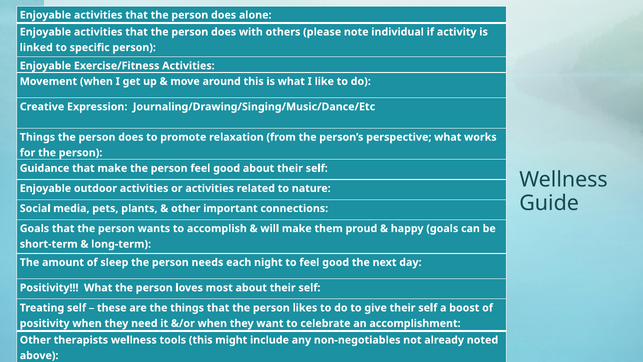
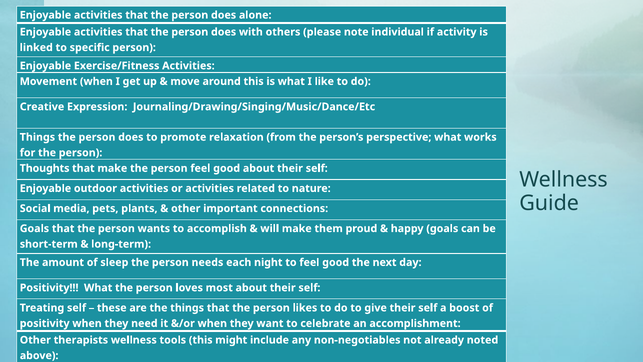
Guidance: Guidance -> Thoughts (45, 168)
